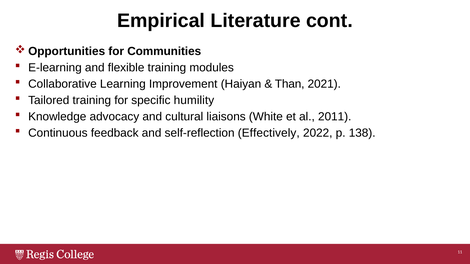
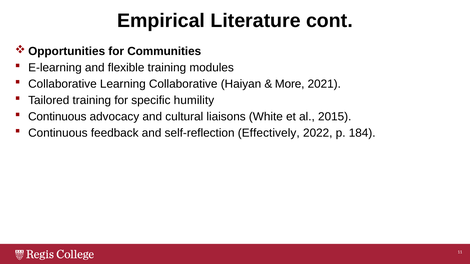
Learning Improvement: Improvement -> Collaborative (183, 84)
Than: Than -> More (290, 84)
Knowledge: Knowledge -> Continuous (57, 117)
2011: 2011 -> 2015 (335, 117)
138: 138 -> 184 (362, 133)
